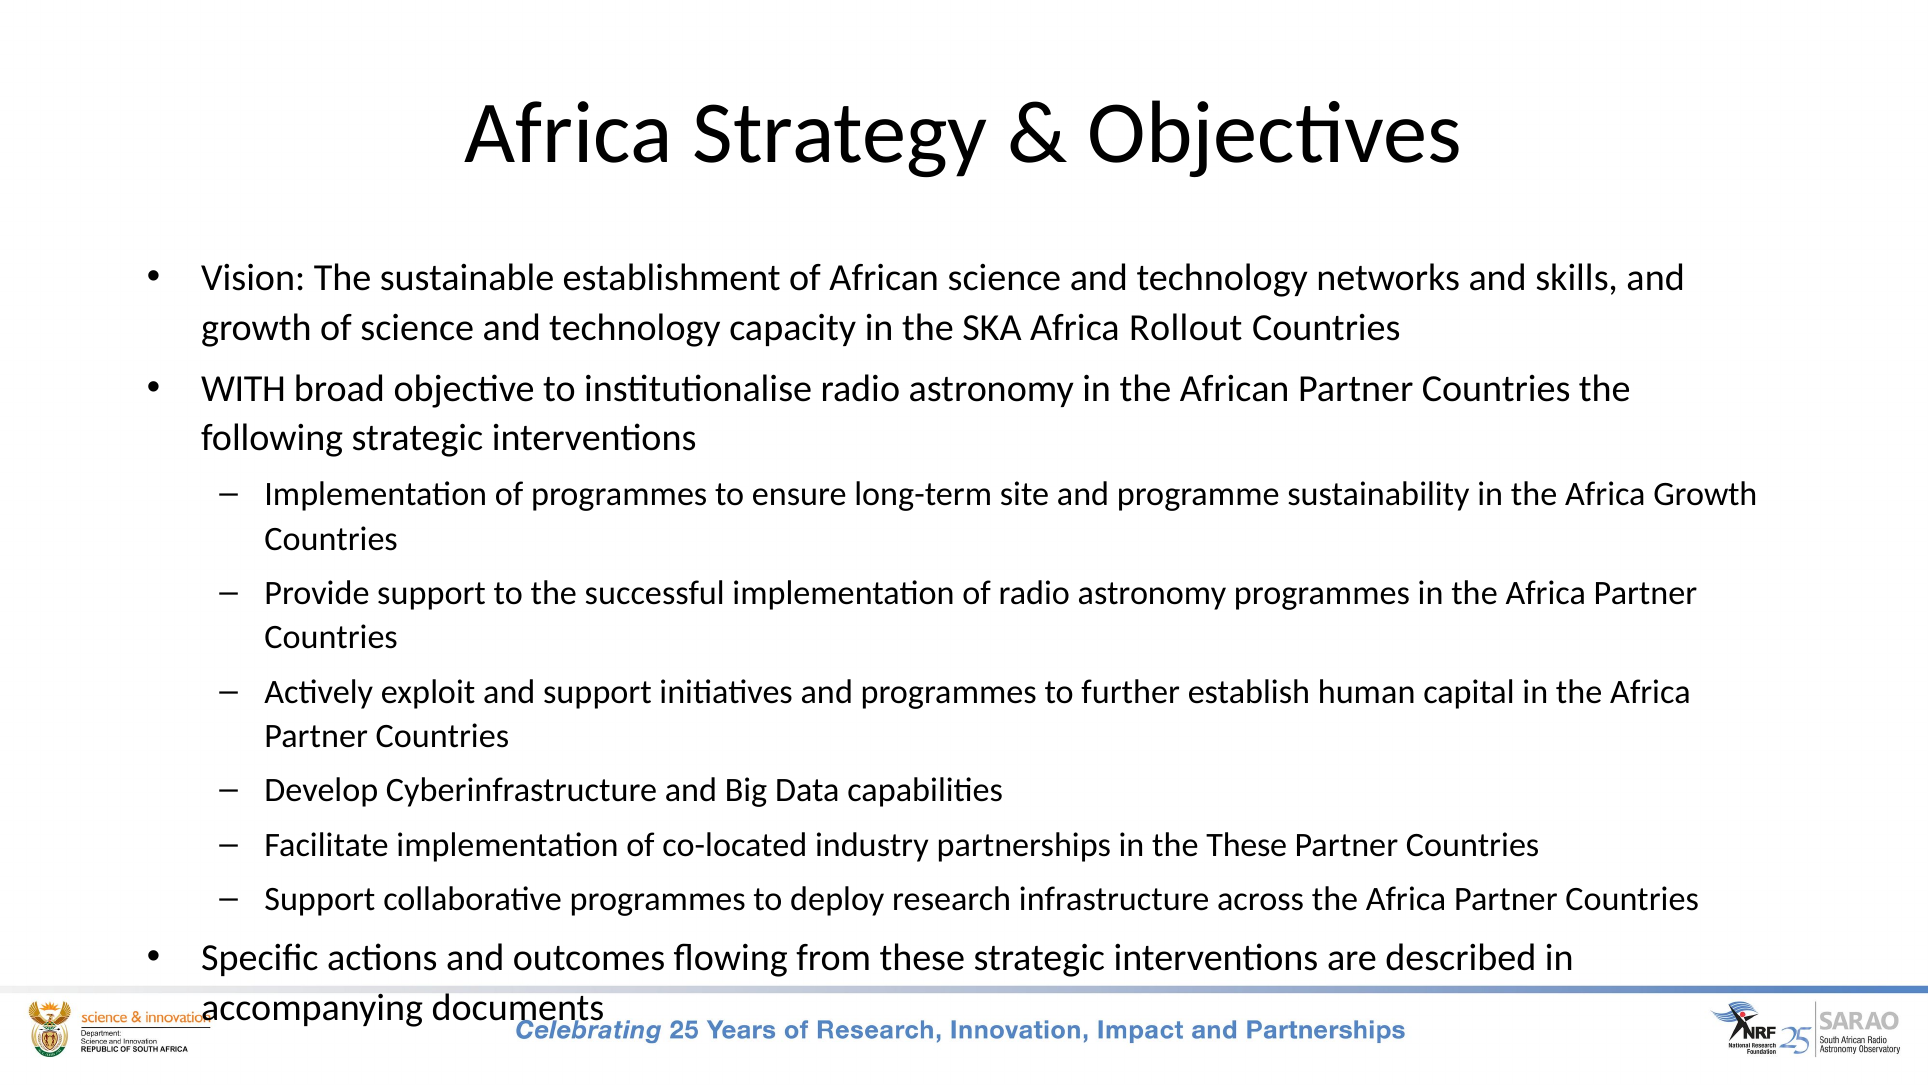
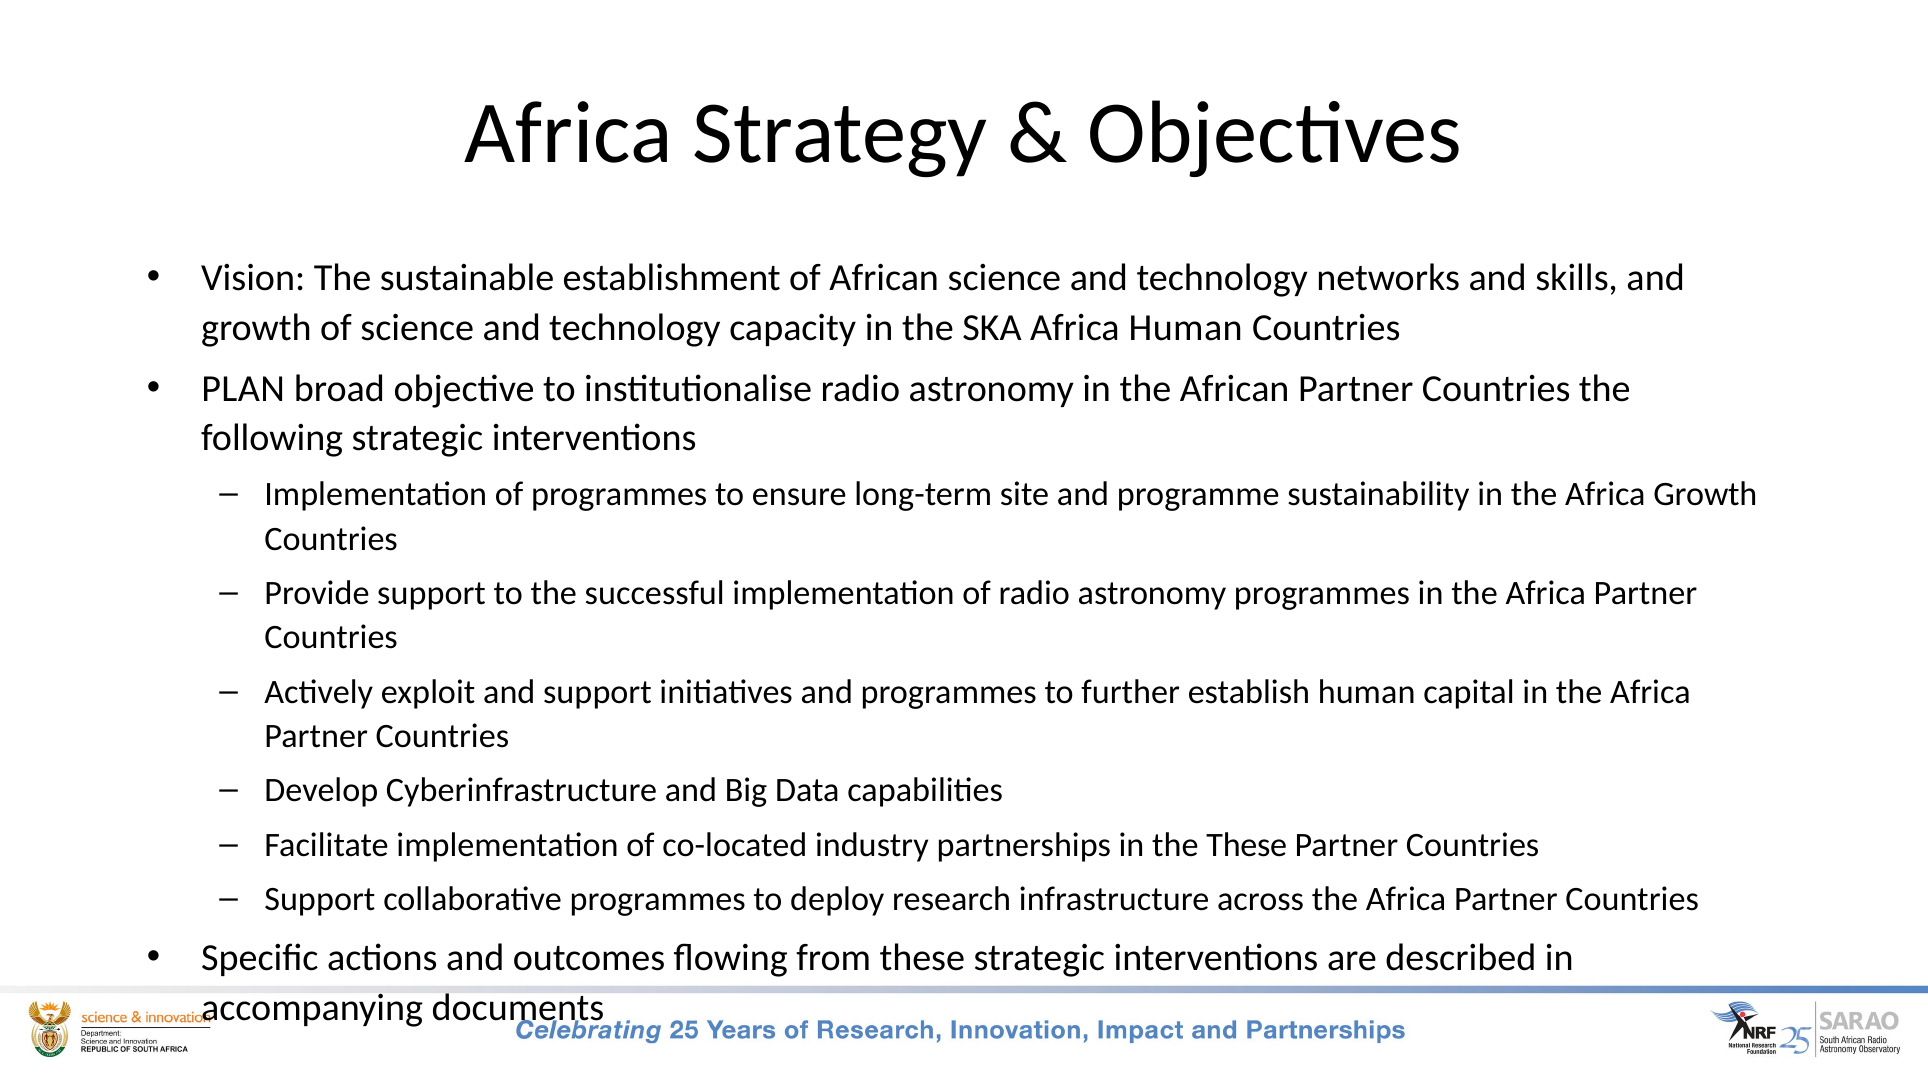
Africa Rollout: Rollout -> Human (1186, 328)
WITH: WITH -> PLAN (243, 388)
